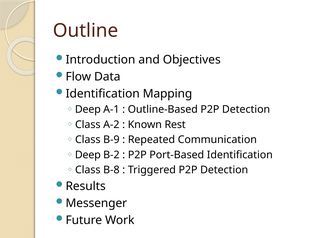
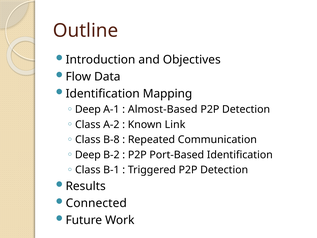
Outline-Based: Outline-Based -> Almost-Based (163, 109)
Rest: Rest -> Link (175, 124)
B-9: B-9 -> B-8 (111, 140)
B-8: B-8 -> B-1 (111, 170)
Messenger: Messenger -> Connected (96, 203)
